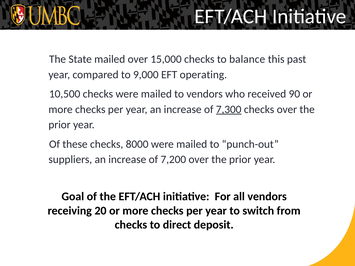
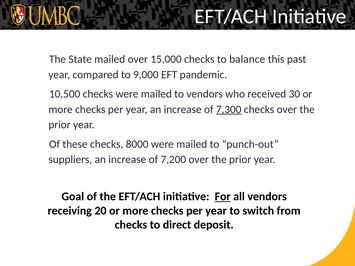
operating: operating -> pandemic (203, 75)
90: 90 -> 30 (294, 94)
For underline: none -> present (223, 197)
